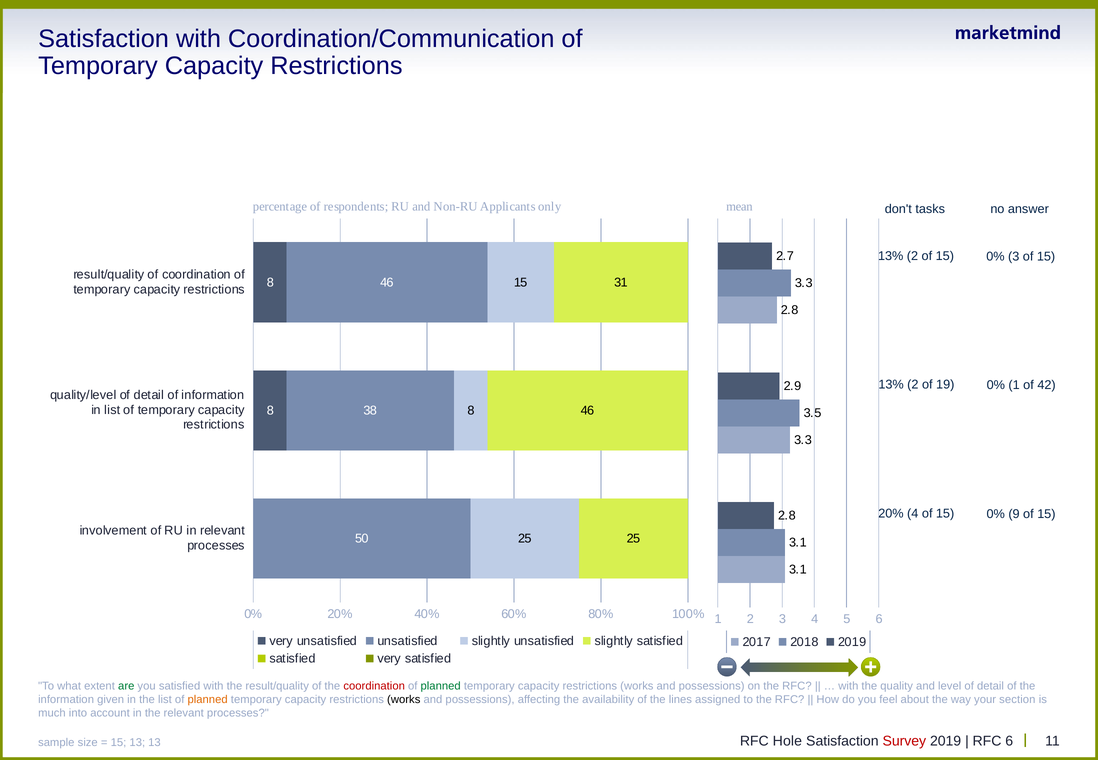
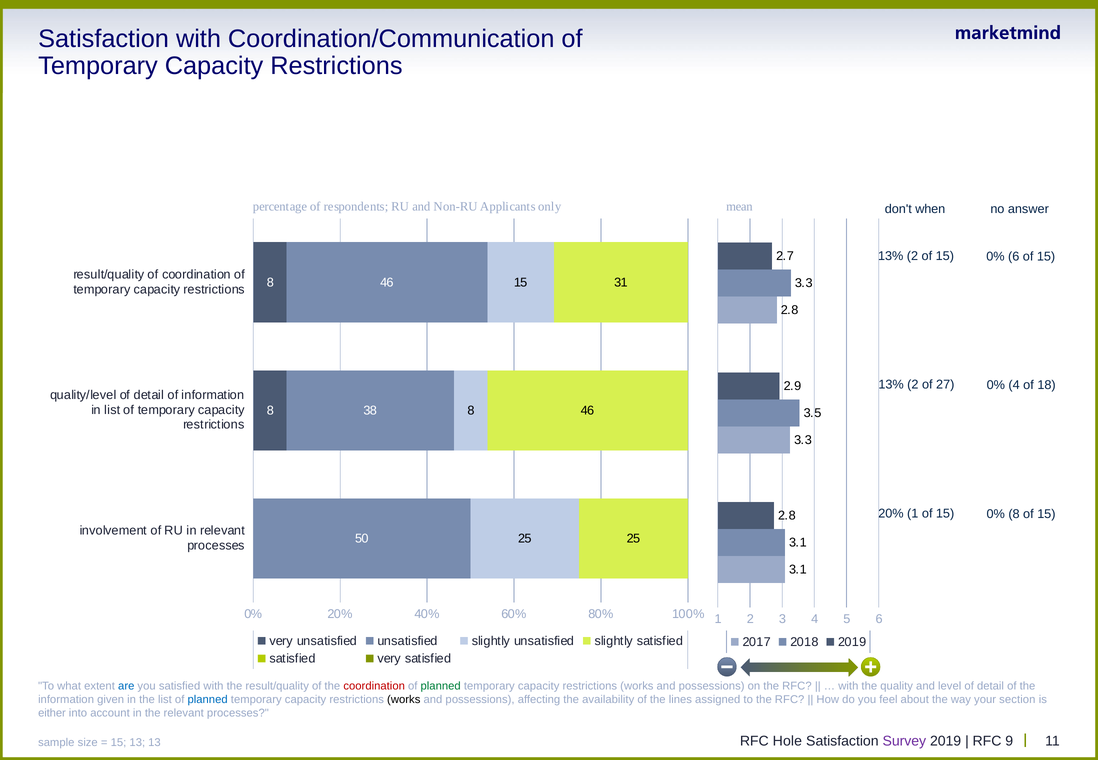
tasks: tasks -> when (930, 209)
3: 3 -> 6 (1014, 257)
19: 19 -> 27 (945, 385)
1: 1 -> 4 (1014, 385)
42: 42 -> 18 (1047, 385)
4: 4 -> 1 (913, 514)
9: 9 -> 8 (1014, 514)
are colour: green -> blue (126, 686)
planned colour: orange -> blue (208, 700)
much: much -> either (52, 713)
Survey colour: red -> purple (904, 741)
RFC 6: 6 -> 9 (1009, 741)
